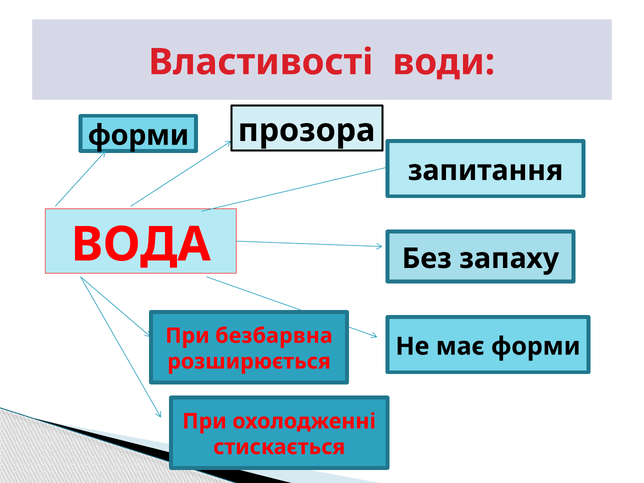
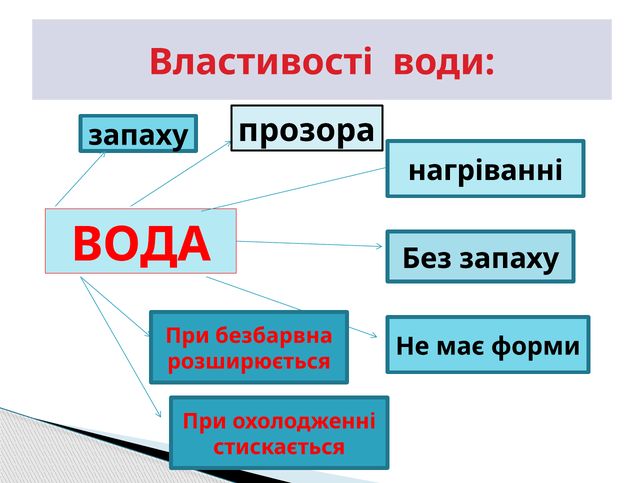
форми: форми -> запаху (138, 135)
запитання: запитання -> нагріванні (486, 171)
